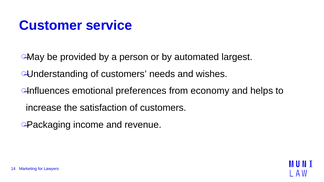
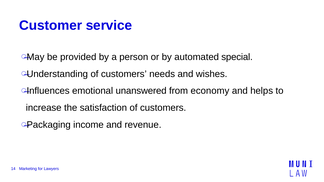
largest: largest -> special (237, 57)
preferences: preferences -> unanswered (141, 91)
